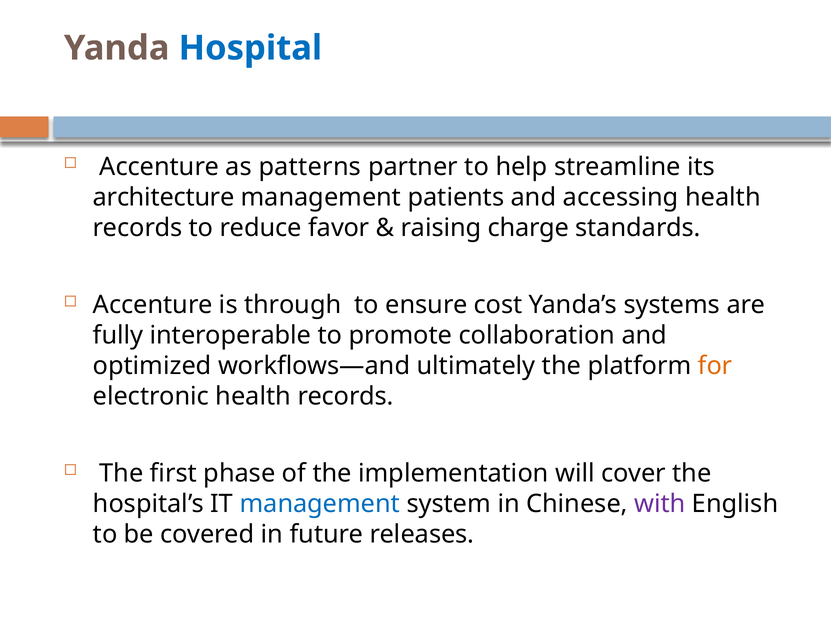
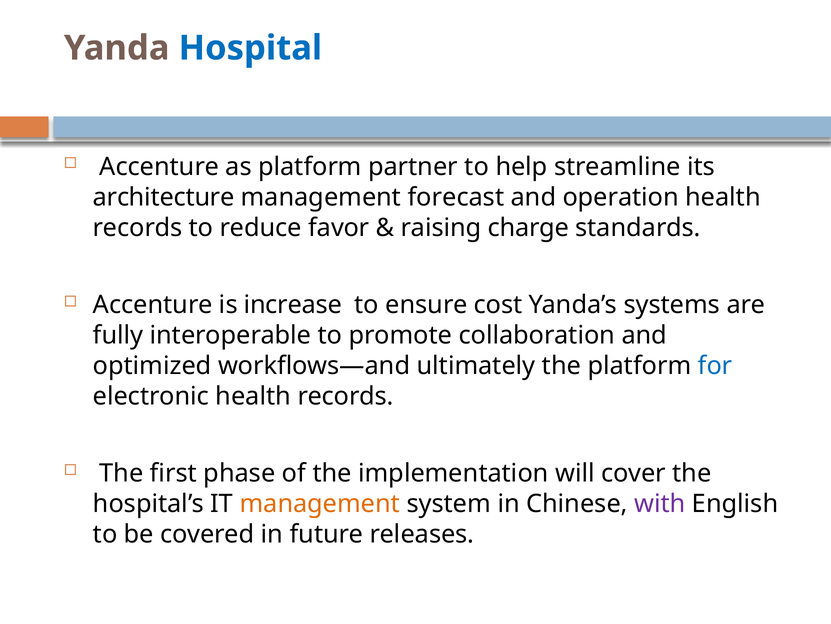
as patterns: patterns -> platform (310, 167)
patients: patients -> forecast (456, 197)
accessing: accessing -> operation (621, 197)
through: through -> increase (293, 305)
for colour: orange -> blue (715, 365)
management colour: blue -> orange (320, 503)
